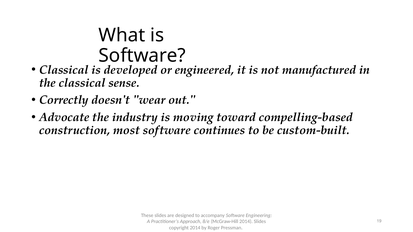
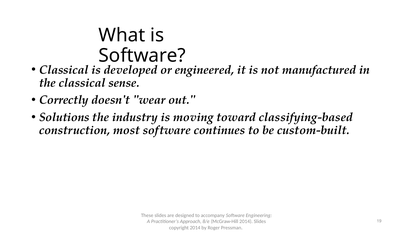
Advocate: Advocate -> Solutions (64, 117)
compelling-based: compelling-based -> classifying-based (306, 117)
